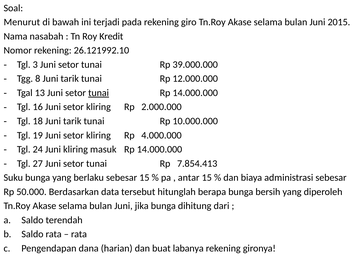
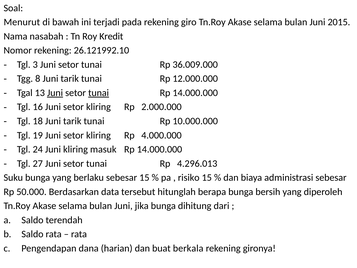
39.000.000: 39.000.000 -> 36.009.000 (195, 64)
Juni underline: none -> present (55, 93)
7.854.413: 7.854.413 -> 4.296.013 (197, 163)
antar: antar -> risiko (189, 177)
labanya: labanya -> berkala (188, 248)
